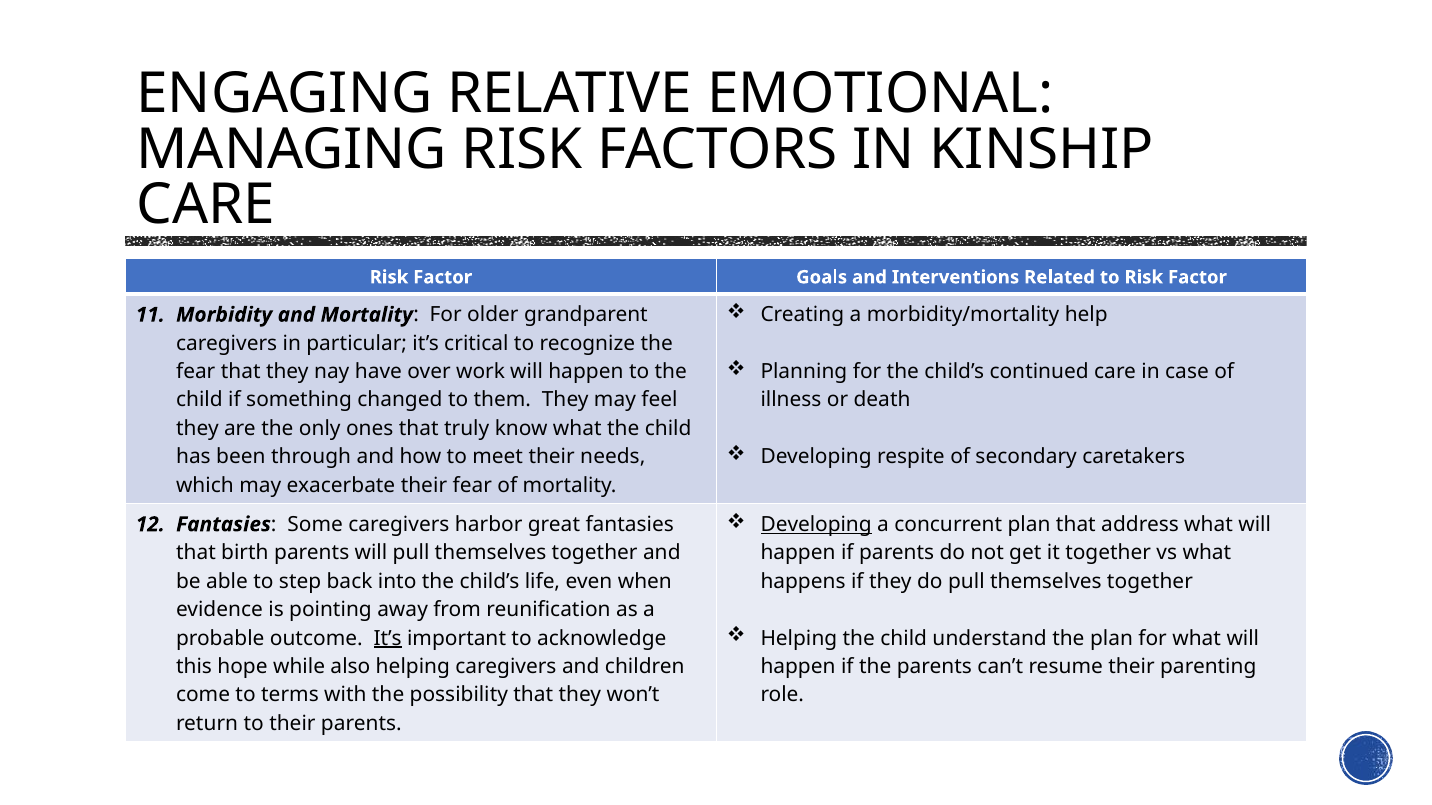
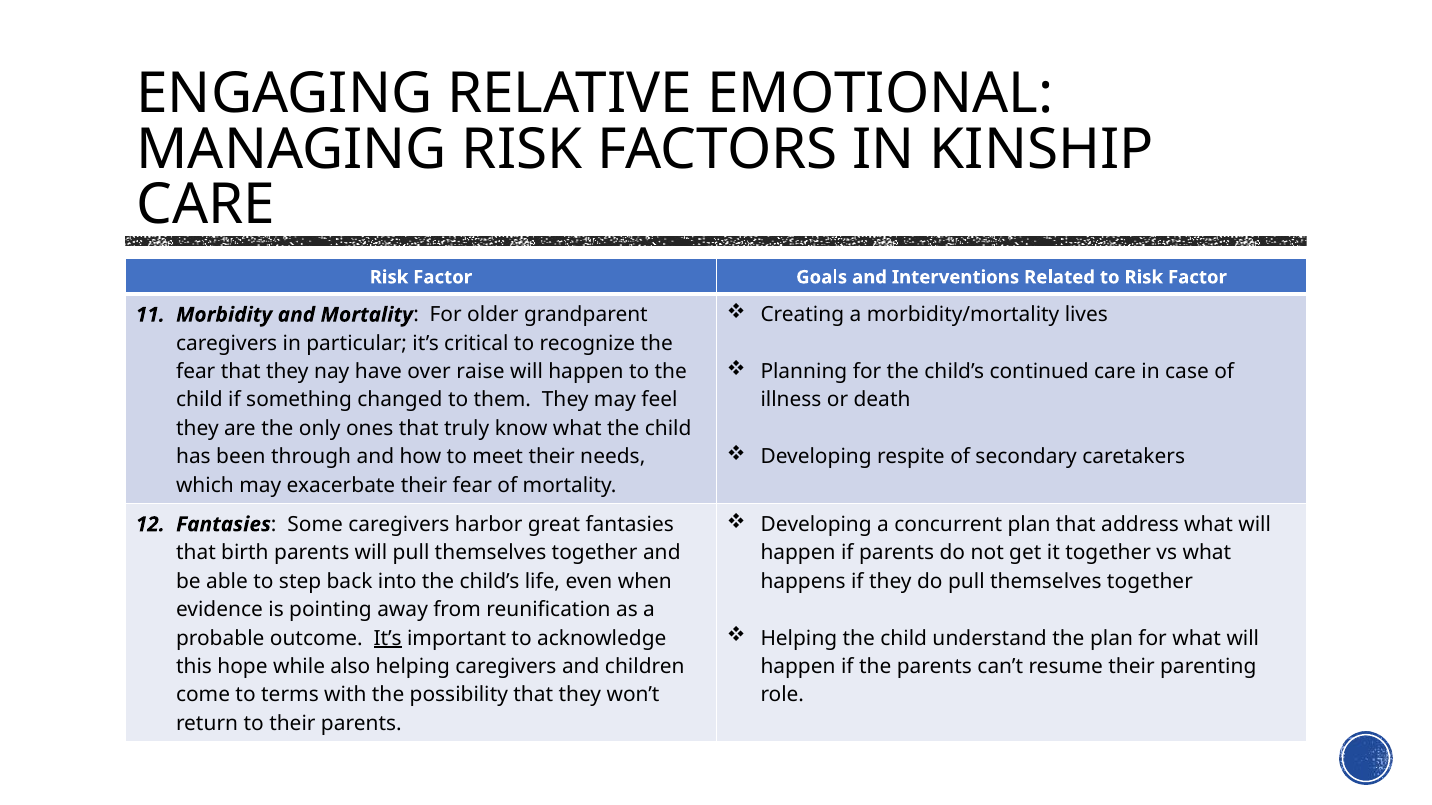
help: help -> lives (1086, 315)
work: work -> raise (480, 372)
Developing underline: present -> none (816, 525)
